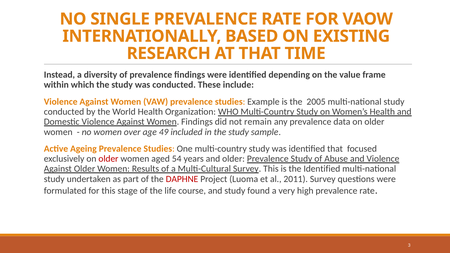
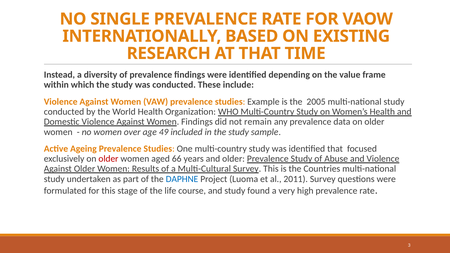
54: 54 -> 66 (177, 159)
the Identified: Identified -> Countries (322, 169)
DAPHNE colour: red -> blue (182, 179)
